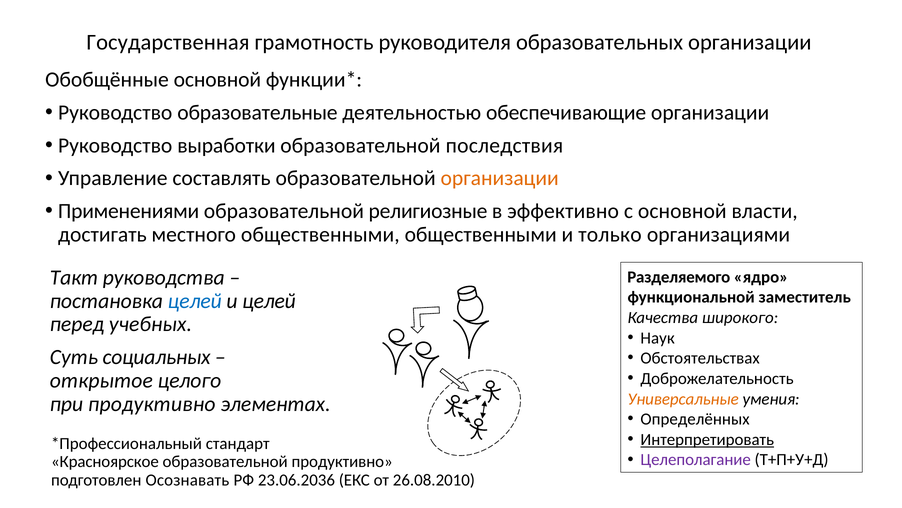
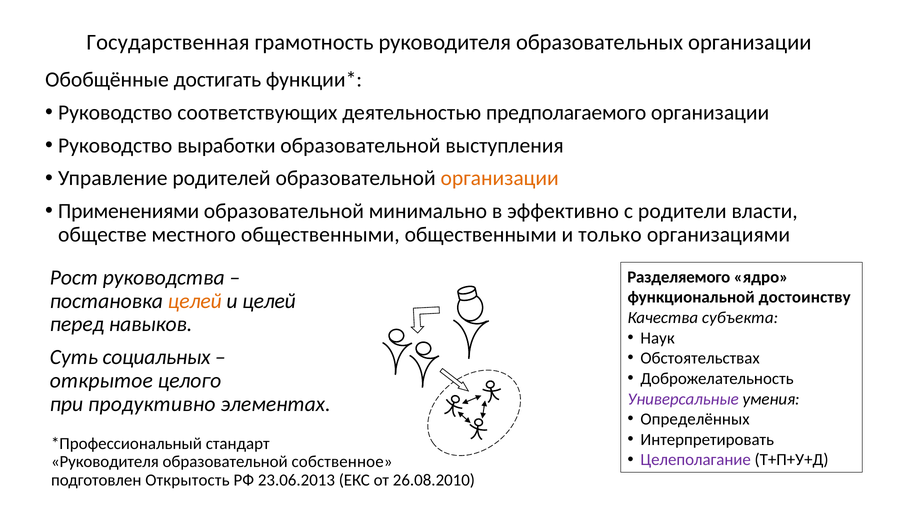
Обобщённые основной: основной -> достигать (217, 80)
образовательные: образовательные -> соответствующих (257, 113)
обеспечивающие: обеспечивающие -> предполагаемого (566, 113)
последствия: последствия -> выступления (505, 145)
составлять: составлять -> родителей (222, 178)
религиозные: религиозные -> минимально (428, 211)
с основной: основной -> родители (682, 211)
достигать: достигать -> обществе (102, 234)
Такт: Такт -> Рост (74, 277)
заместитель: заместитель -> достоинству (805, 297)
целей colour: blue -> orange (195, 301)
широкого: широкого -> субъекта (740, 317)
учебных: учебных -> навыков (151, 324)
Универсальные colour: orange -> purple (683, 398)
Интерпретировать underline: present -> none (707, 439)
Красноярское: Красноярское -> Руководителя (105, 461)
образовательной продуктивно: продуктивно -> собственное (342, 461)
Осознавать: Осознавать -> Открытость (187, 479)
23.06.2036: 23.06.2036 -> 23.06.2013 (296, 479)
